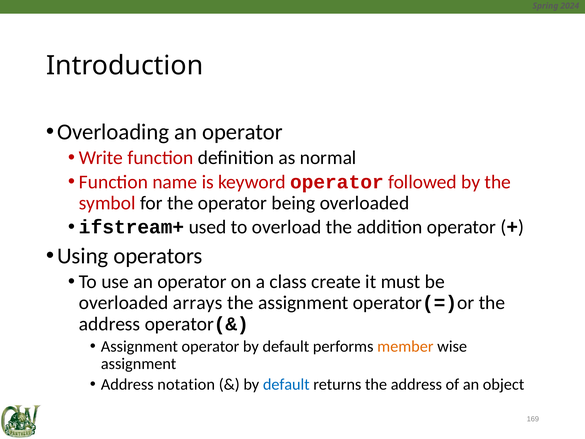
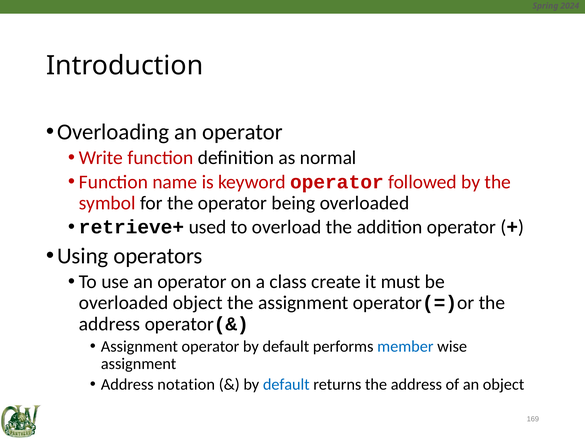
ifstream+: ifstream+ -> retrieve+ (132, 227)
overloaded arrays: arrays -> object (198, 303)
member colour: orange -> blue (405, 346)
